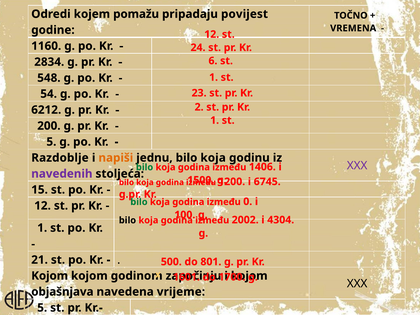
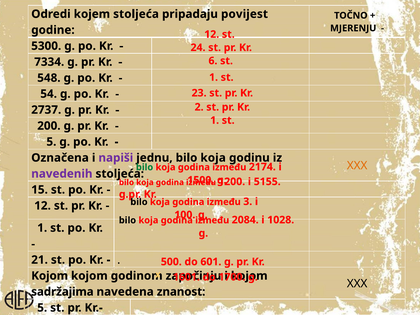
kojem pomažu: pomažu -> stoljeća (136, 14)
VREMENA: VREMENA -> MJERENJU (353, 28)
1160: 1160 -> 5300 (46, 46)
2834: 2834 -> 7334 (49, 62)
6212: 6212 -> 2737 (46, 110)
Razdoblje: Razdoblje -> Označena (60, 158)
napiši colour: orange -> purple (116, 158)
XXX colour: purple -> orange (357, 166)
1406: 1406 -> 2174 (262, 167)
6745: 6745 -> 5155 (267, 182)
bilo colour: green -> black (139, 202)
0: 0 -> 3 (248, 202)
2002: 2002 -> 2084 (245, 220)
4304: 4304 -> 1028 (281, 220)
801: 801 -> 601 (211, 262)
objašnjava: objašnjava -> sadržajima (62, 292)
vrijeme: vrijeme -> znanost (181, 292)
